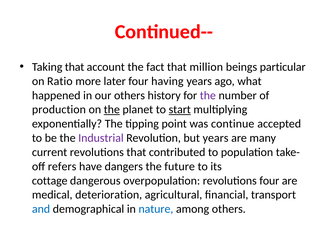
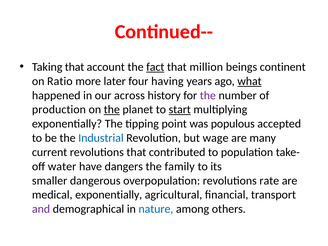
fact underline: none -> present (155, 67)
particular: particular -> continent (283, 67)
what underline: none -> present (250, 81)
our others: others -> across (129, 95)
continue: continue -> populous (233, 124)
Industrial colour: purple -> blue (101, 138)
but years: years -> wage (216, 138)
refers: refers -> water (62, 166)
future: future -> family (180, 166)
cottage: cottage -> smaller (50, 181)
revolutions four: four -> rate (269, 181)
medical deterioration: deterioration -> exponentially (109, 195)
and colour: blue -> purple (41, 209)
